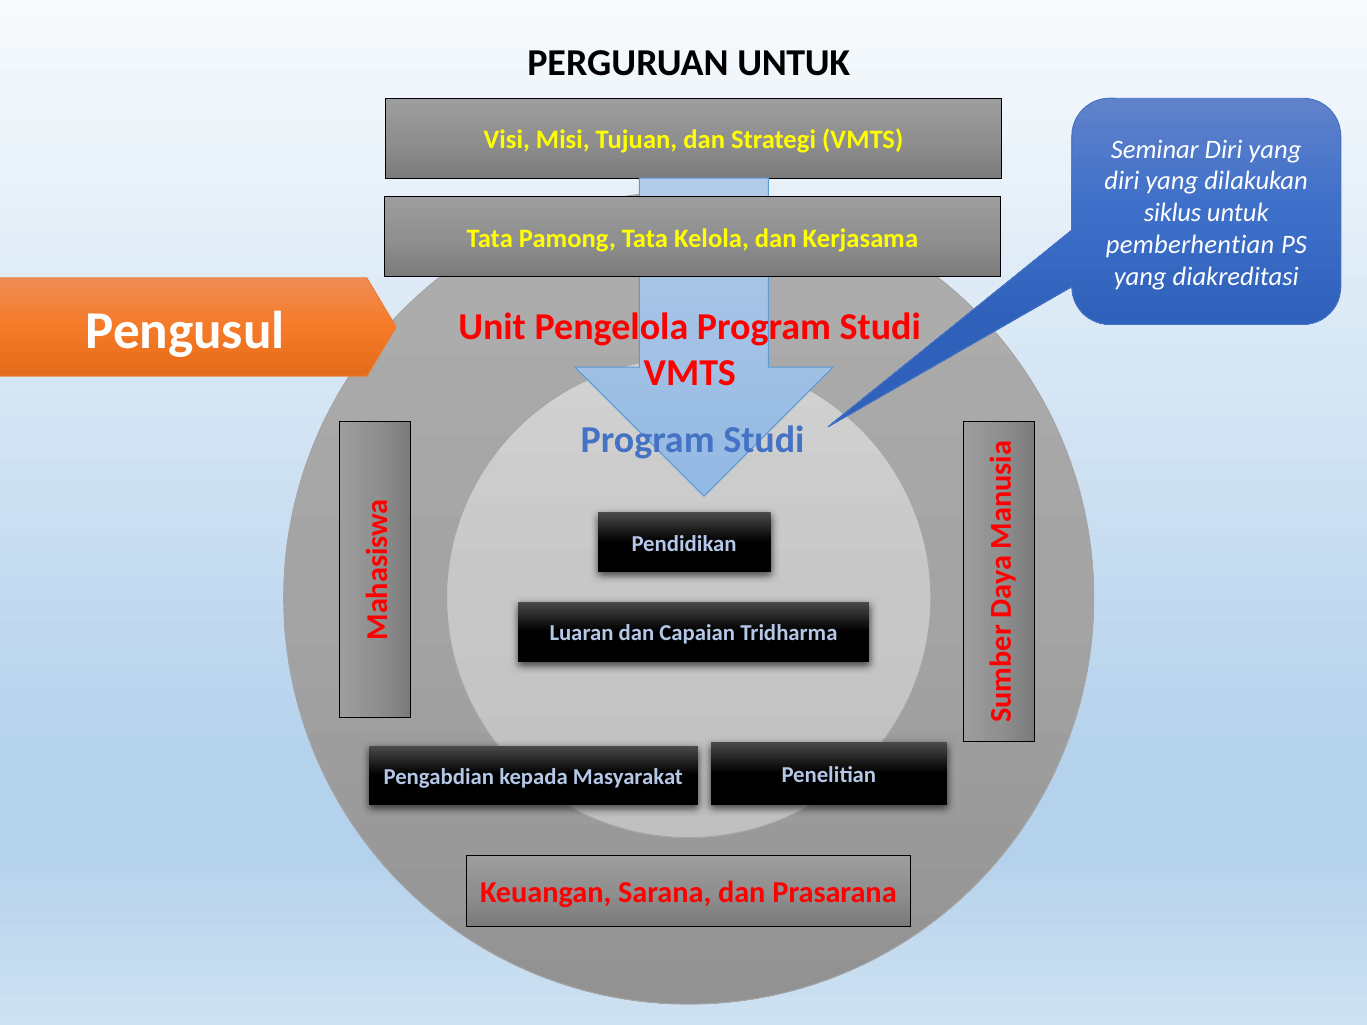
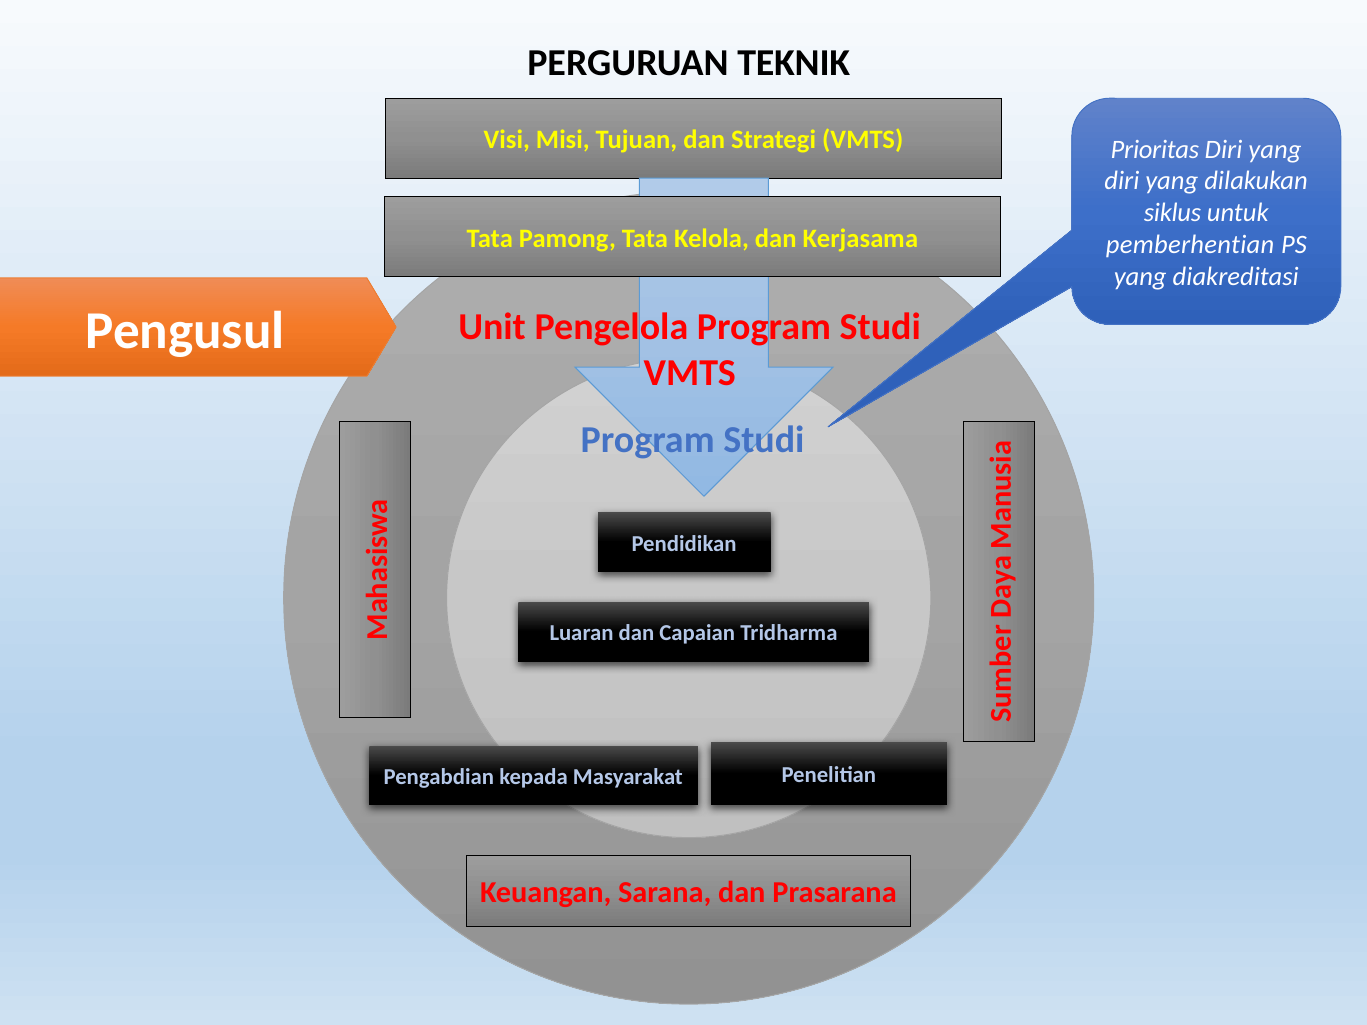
PERGURUAN UNTUK: UNTUK -> TEKNIK (794, 63)
Seminar: Seminar -> Prioritas (1155, 149)
